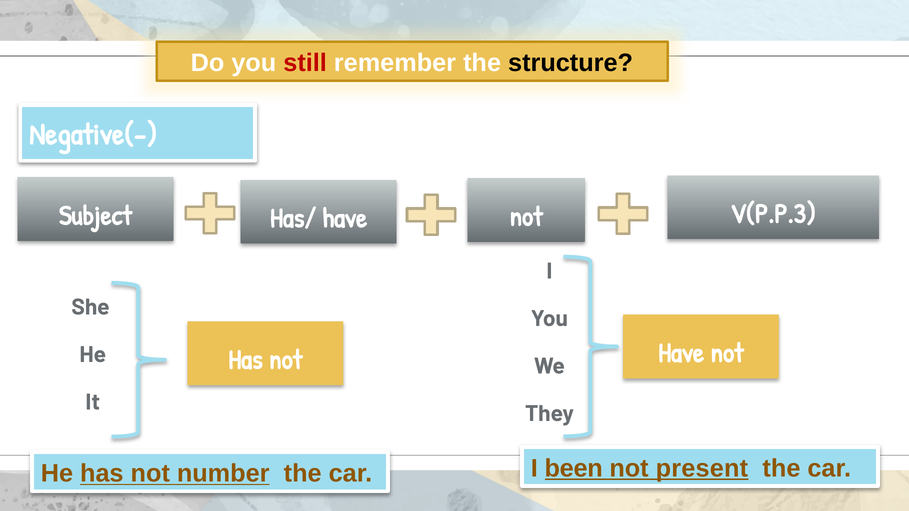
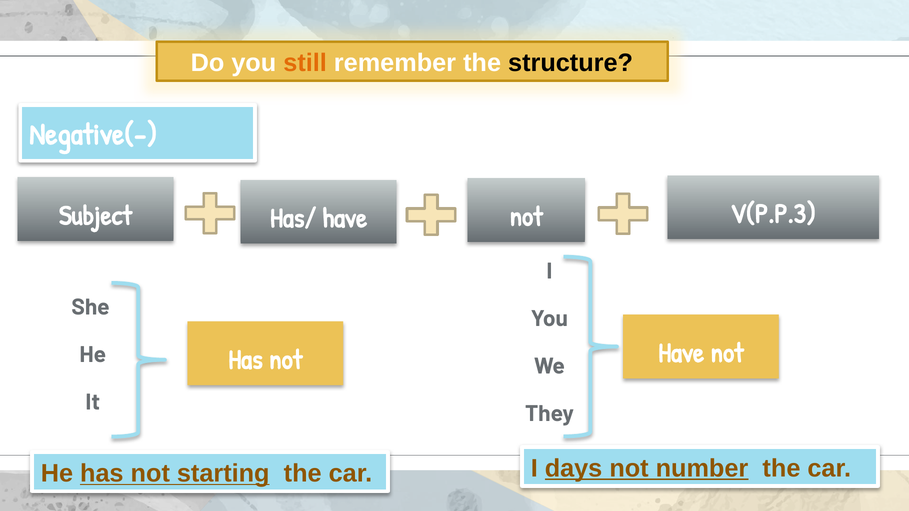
still colour: red -> orange (305, 63)
number: number -> starting (223, 474)
been: been -> days (574, 469)
present: present -> number (702, 469)
